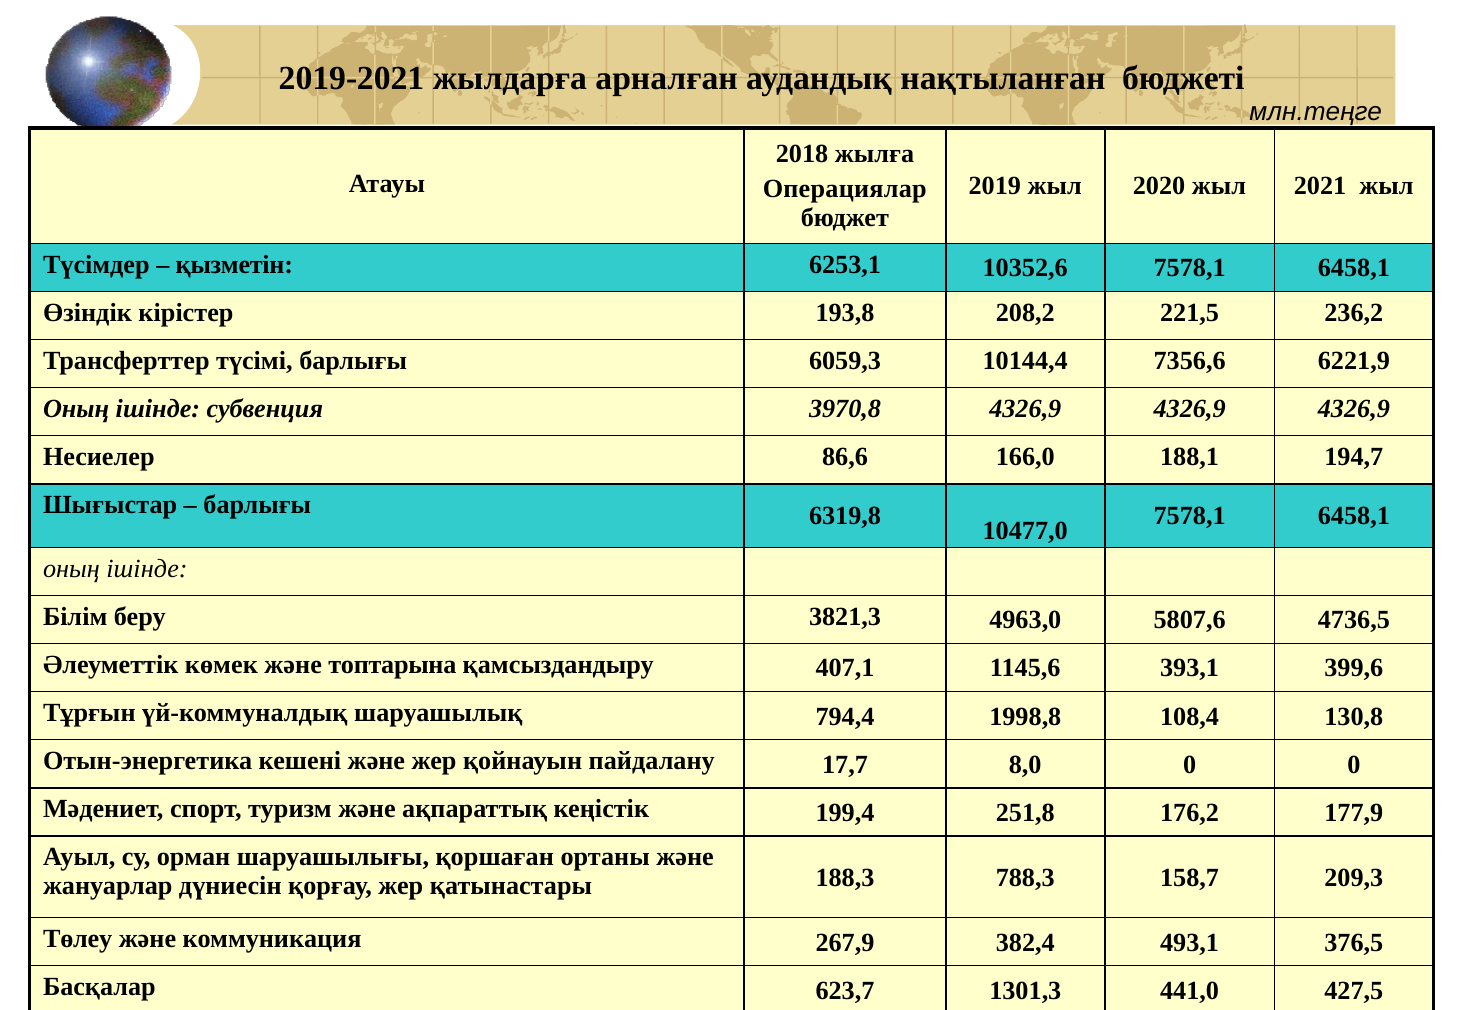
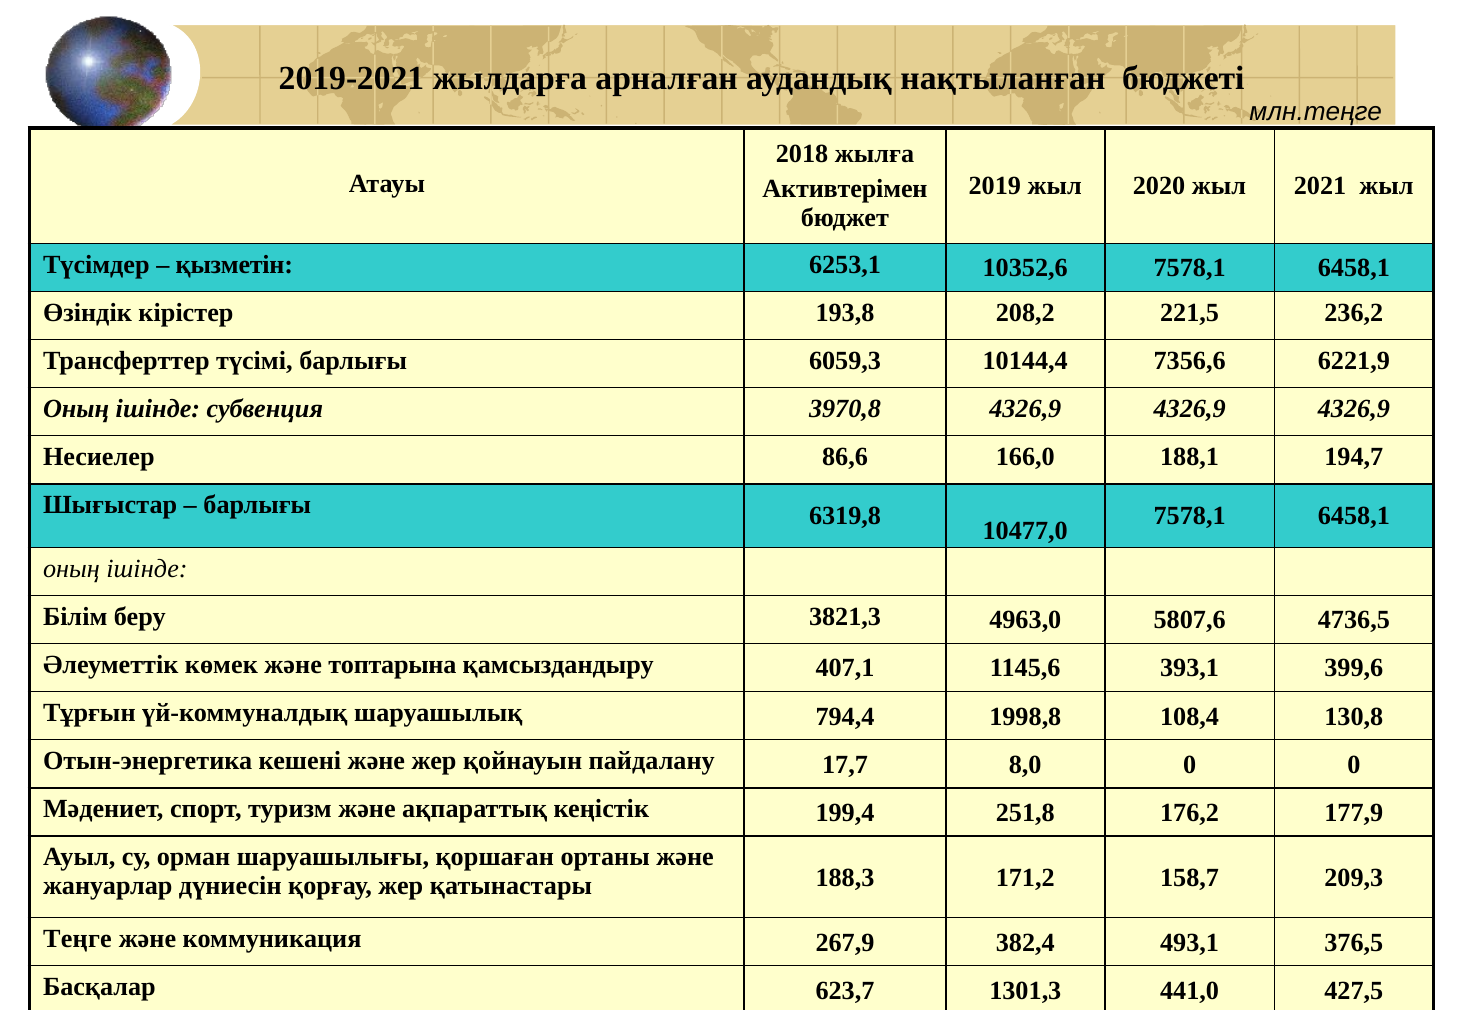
Операциялар: Операциялар -> Активтерімен (845, 188)
788,3: 788,3 -> 171,2 (1025, 878)
Төлеу: Төлеу -> Теңге (77, 939)
